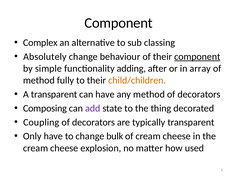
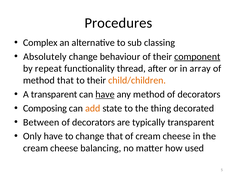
Component: Component -> Procedures (118, 23)
simple: simple -> repeat (48, 68)
adding: adding -> thread (131, 68)
method fully: fully -> that (65, 80)
have underline: none -> present (105, 94)
add colour: purple -> orange (93, 108)
Coupling: Coupling -> Between (41, 122)
change bulk: bulk -> that (115, 136)
explosion: explosion -> balancing (101, 148)
